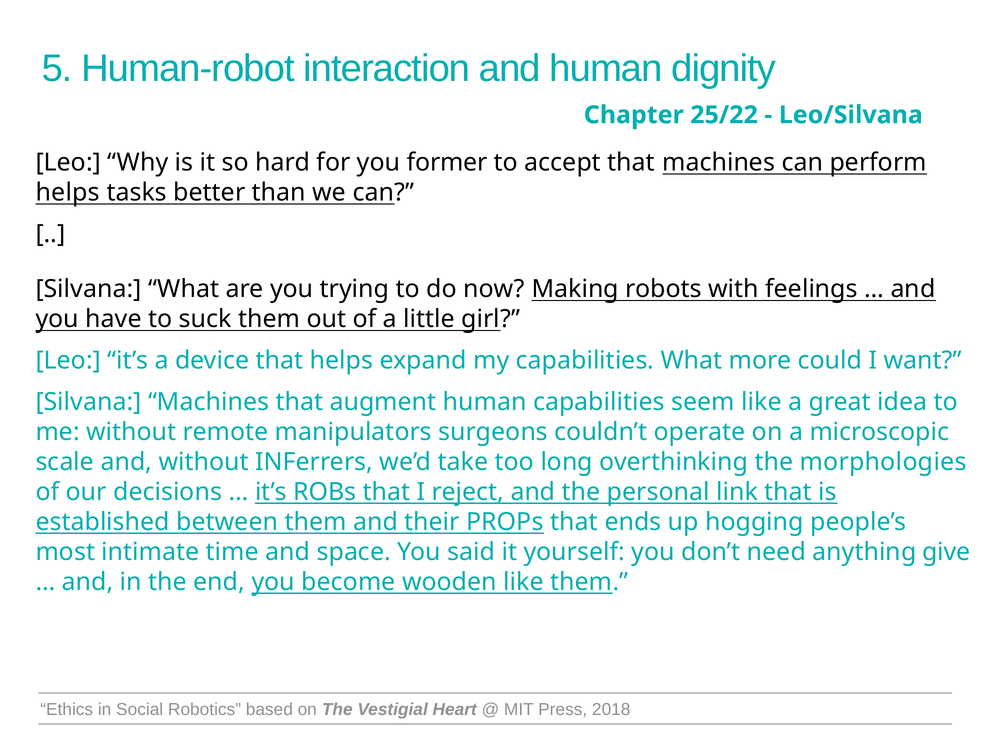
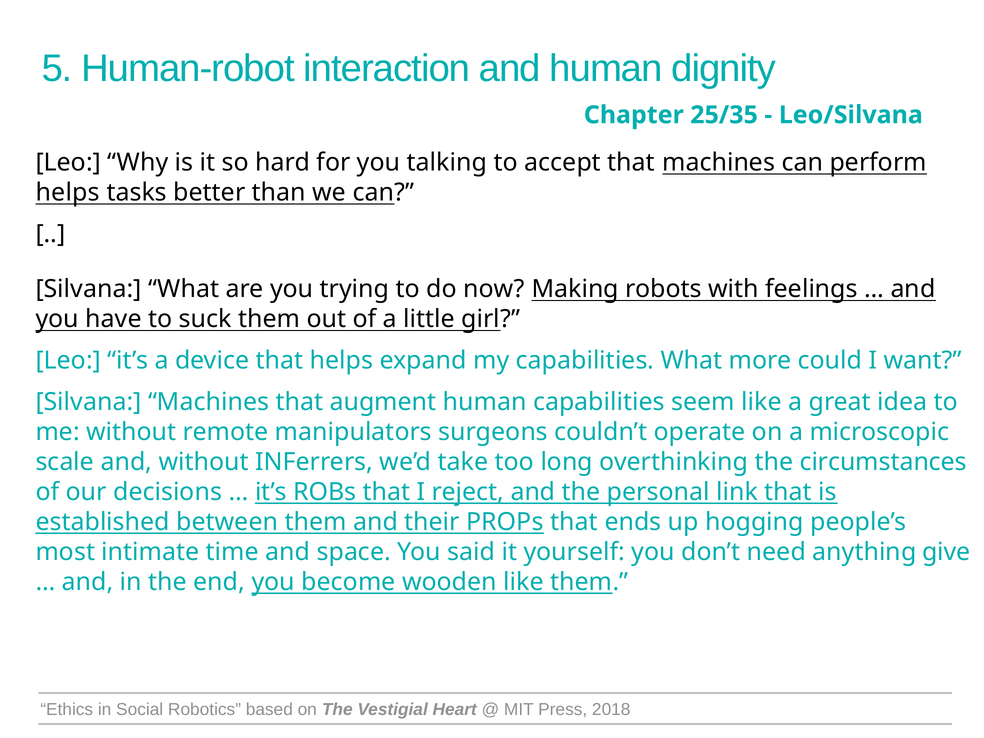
25/22: 25/22 -> 25/35 (724, 115)
former: former -> talking (447, 163)
morphologies: morphologies -> circumstances (883, 462)
